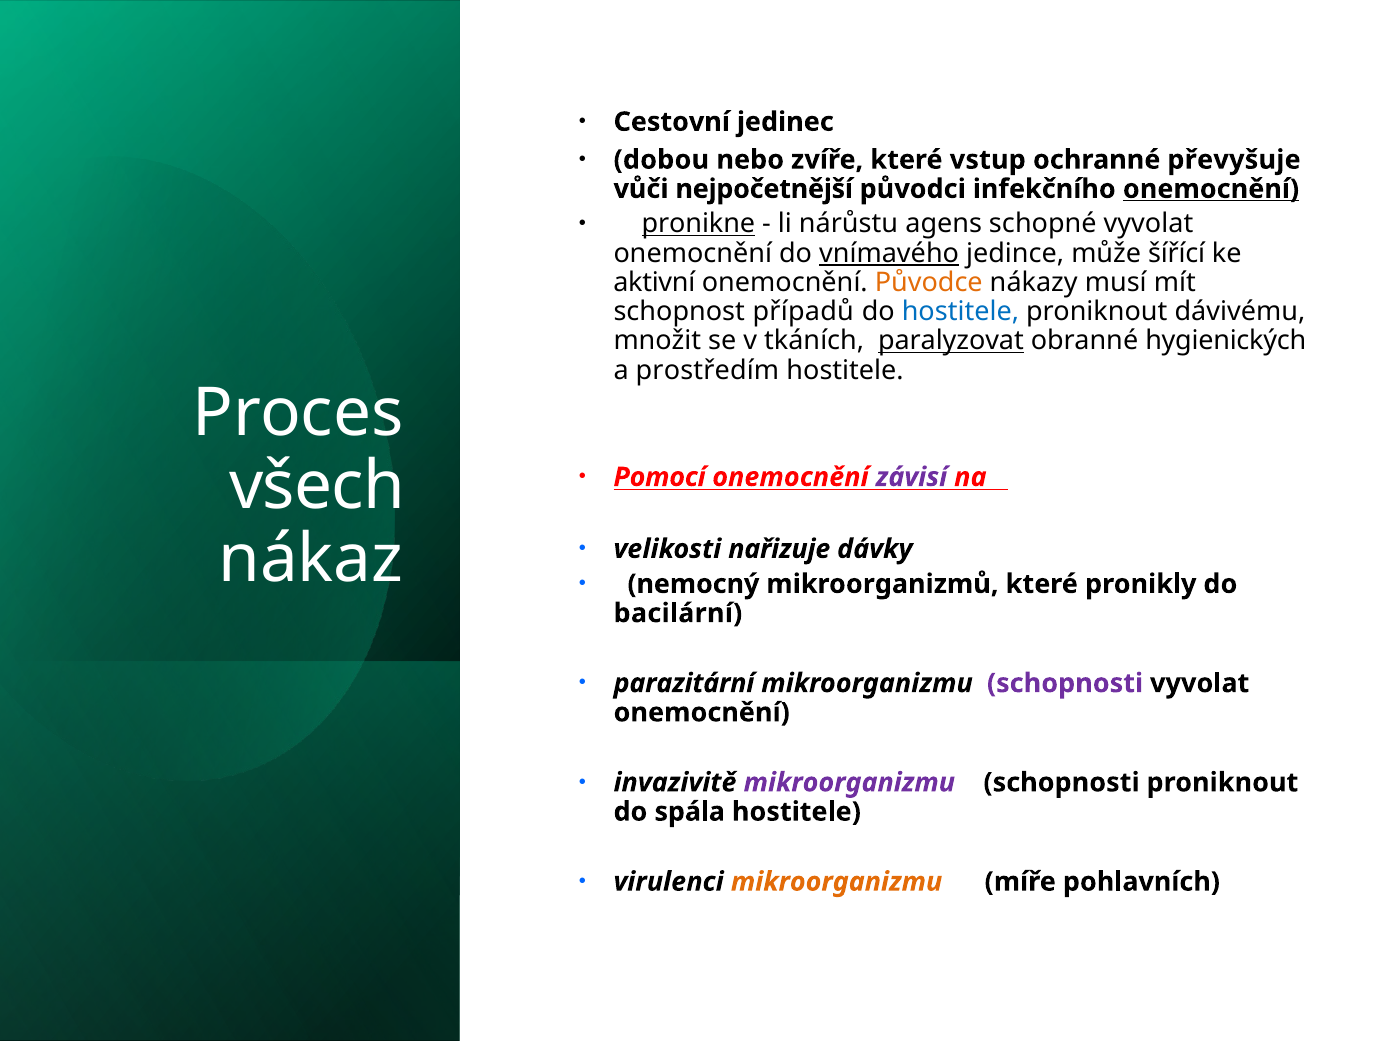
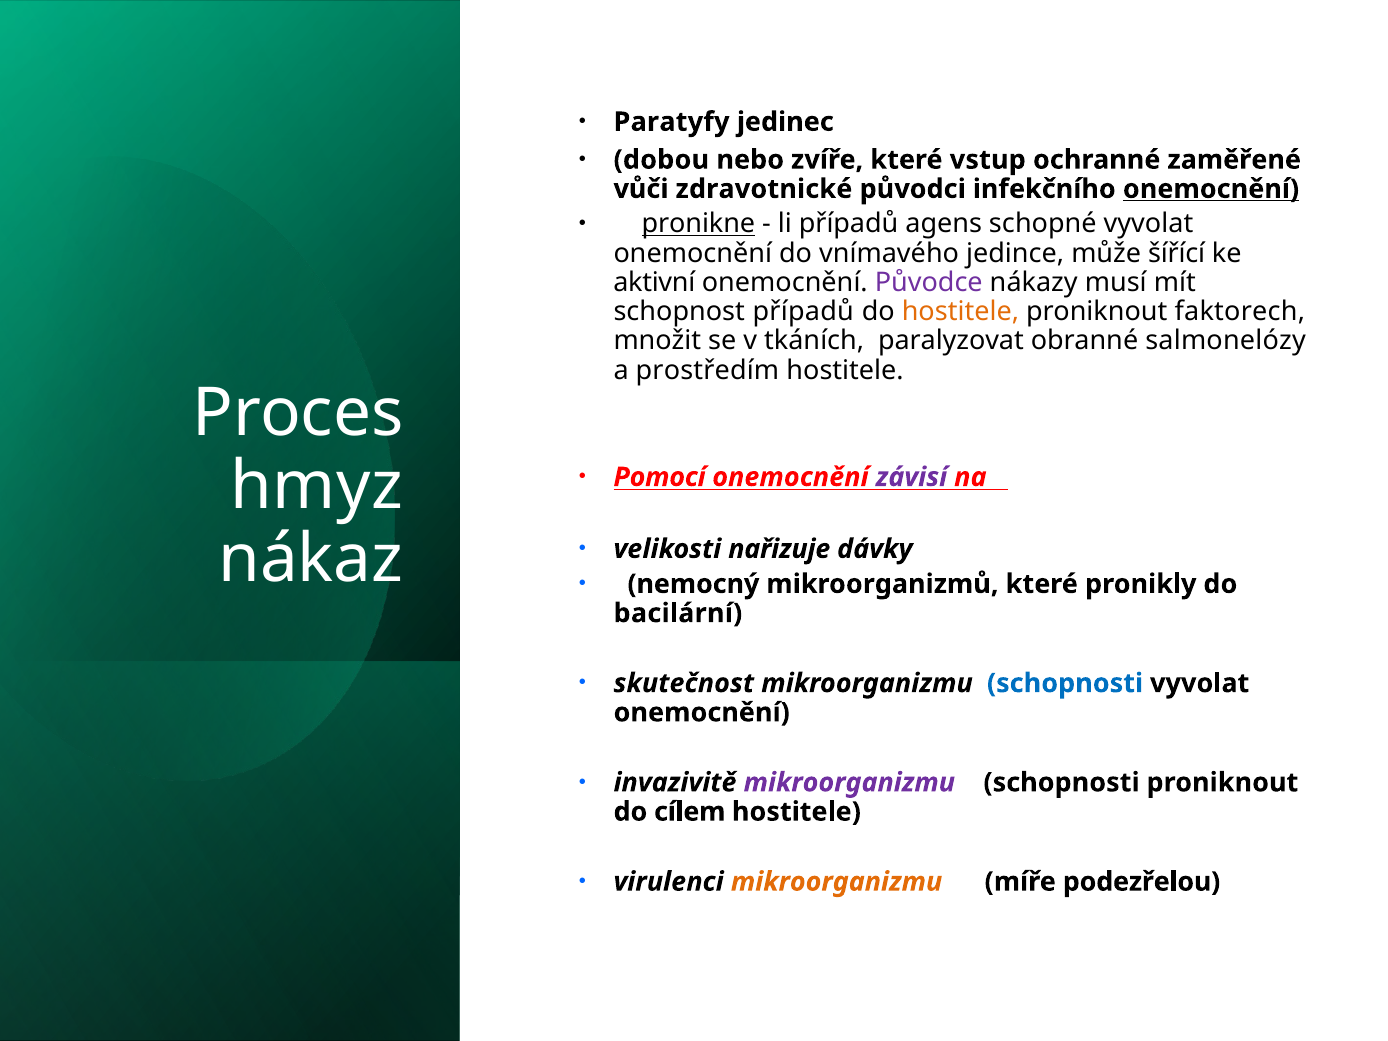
Cestovní: Cestovní -> Paratyfy (672, 122)
převyšuje: převyšuje -> zaměřené (1234, 160)
nejpočetnější: nejpočetnější -> zdravotnické (764, 189)
li nárůstu: nárůstu -> případů (849, 224)
vnímavého underline: present -> none (889, 253)
Původce colour: orange -> purple (929, 283)
hostitele colour: blue -> orange (960, 312)
dávivému: dávivému -> faktorech (1240, 312)
paralyzovat underline: present -> none (951, 341)
hygienických: hygienických -> salmonelózy (1226, 341)
všech: všech -> hmyz (317, 486)
parazitární: parazitární -> skutečnost (684, 683)
schopnosti colour: purple -> blue (1065, 683)
spála: spála -> cílem (690, 812)
pohlavních: pohlavních -> podezřelou (1142, 882)
